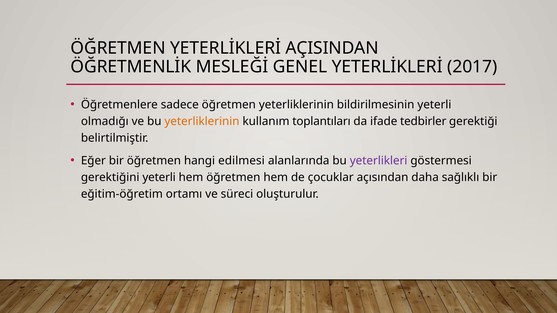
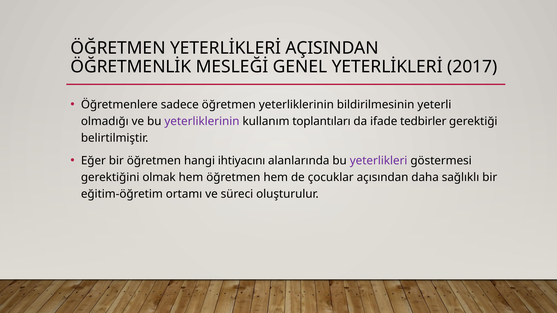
yeterliklerinin colour: orange -> purple (202, 121)
edilmesi: edilmesi -> ihtiyacını (242, 161)
gerektiğini yeterli: yeterli -> olmak (159, 177)
